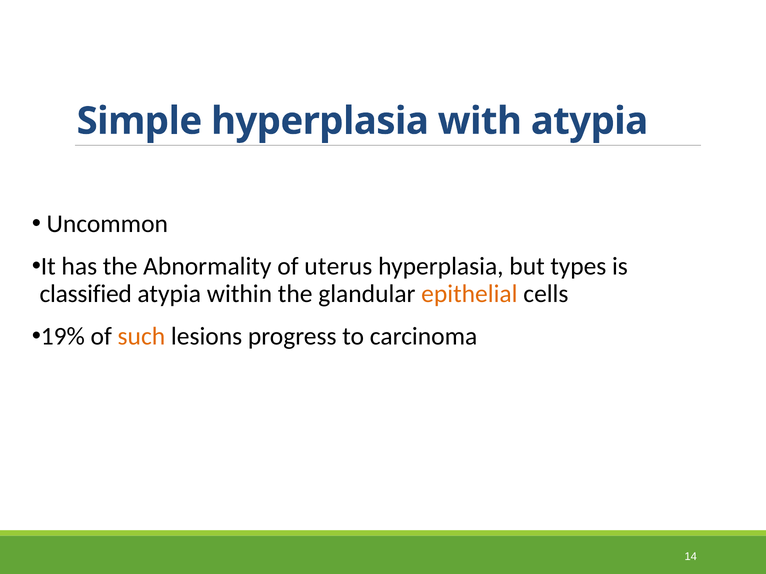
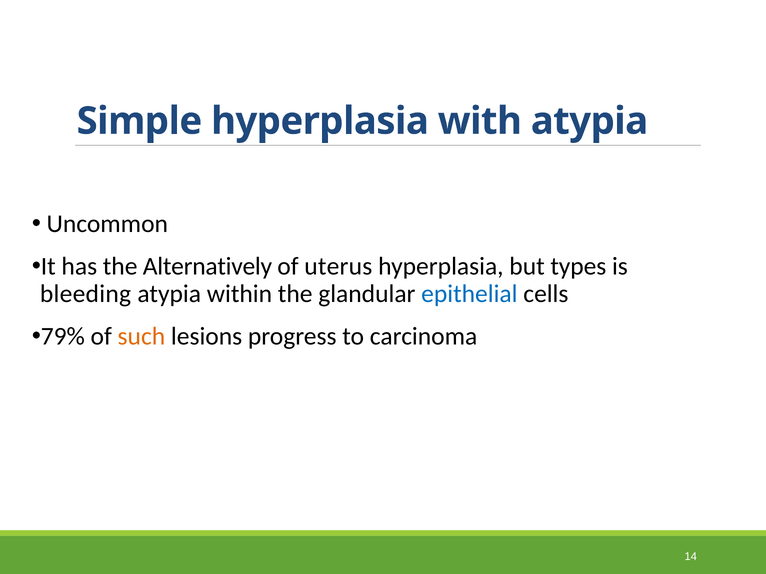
Abnormality: Abnormality -> Alternatively (207, 267)
classified: classified -> bleeding (85, 294)
epithelial colour: orange -> blue (469, 294)
19%: 19% -> 79% (63, 337)
